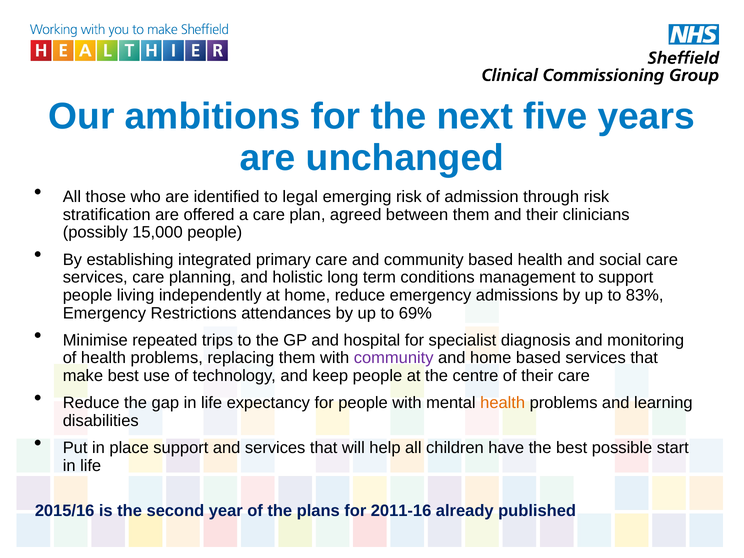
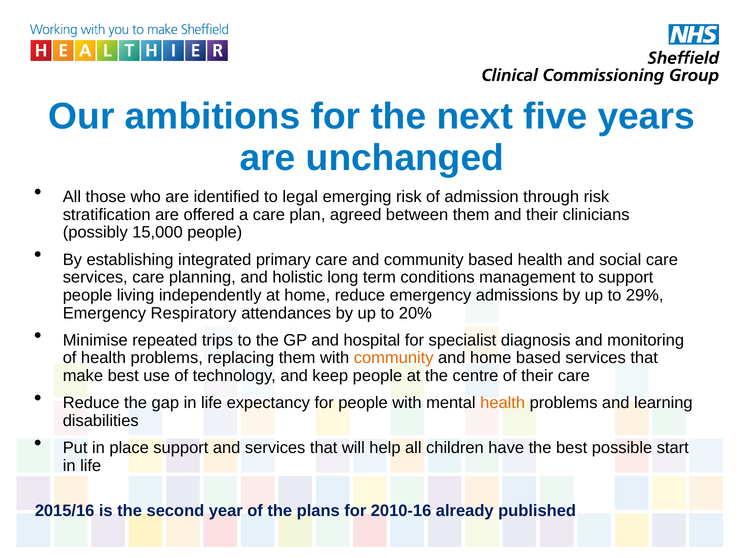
83%: 83% -> 29% (645, 295)
Restrictions: Restrictions -> Respiratory (194, 313)
69%: 69% -> 20% (415, 313)
community colour: purple -> orange (394, 358)
2011-16: 2011-16 -> 2010-16 (401, 511)
